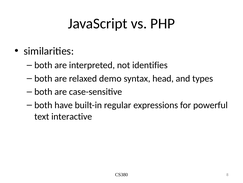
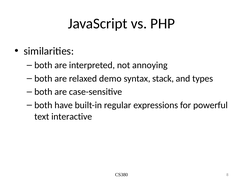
identifies: identifies -> annoying (150, 65)
head: head -> stack (163, 78)
